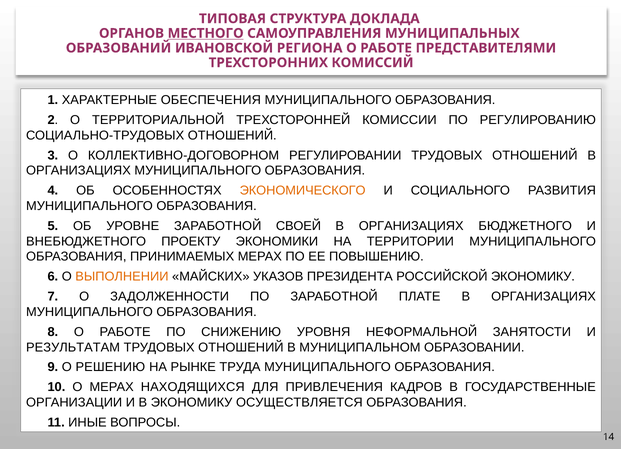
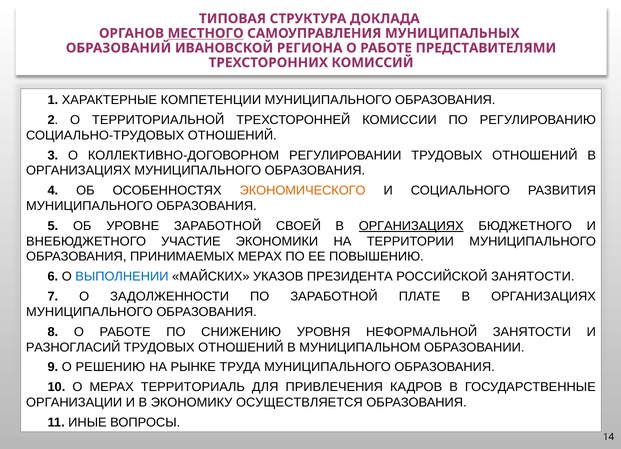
ОБЕСПЕЧЕНИЯ: ОБЕСПЕЧЕНИЯ -> КОМПЕТЕНЦИИ (211, 100)
ОРГАНИЗАЦИЯХ underline: none -> present (411, 226)
ПРОЕКТУ: ПРОЕКТУ -> УЧАСТИЕ (191, 242)
ВЫПОЛНЕНИИ colour: orange -> blue (122, 277)
РОССИЙСКОЙ ЭКОНОМИКУ: ЭКОНОМИКУ -> ЗАНЯТОСТИ (533, 277)
РЕЗУЛЬТАТАМ: РЕЗУЛЬТАТАМ -> РАЗНОГЛАСИЙ (73, 348)
НАХОДЯЩИХСЯ: НАХОДЯЩИХСЯ -> ТЕРРИТОРИАЛЬ (193, 388)
